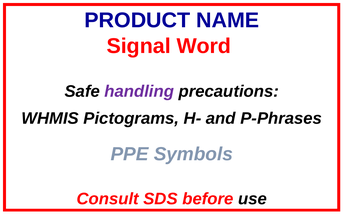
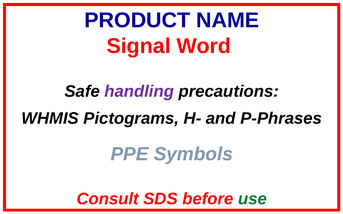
use colour: black -> green (252, 199)
